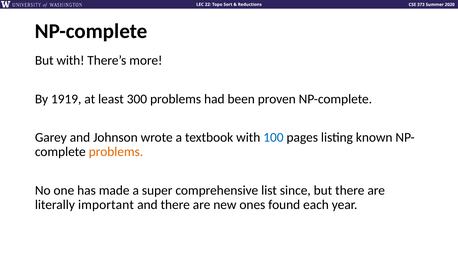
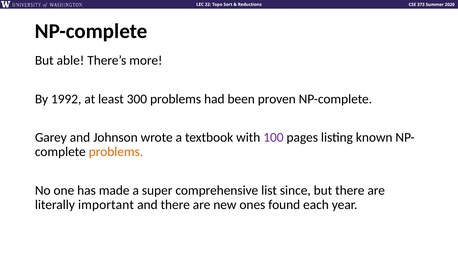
But with: with -> able (70, 60)
1919: 1919 -> 1992 (66, 99)
100 colour: blue -> purple (273, 137)
